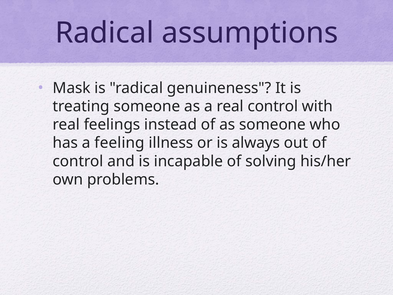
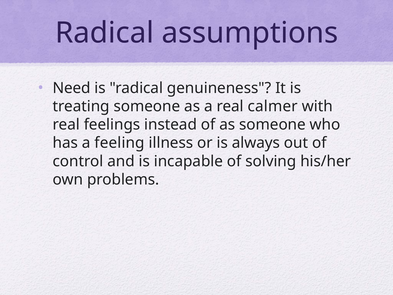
Mask: Mask -> Need (72, 88)
real control: control -> calmer (273, 106)
